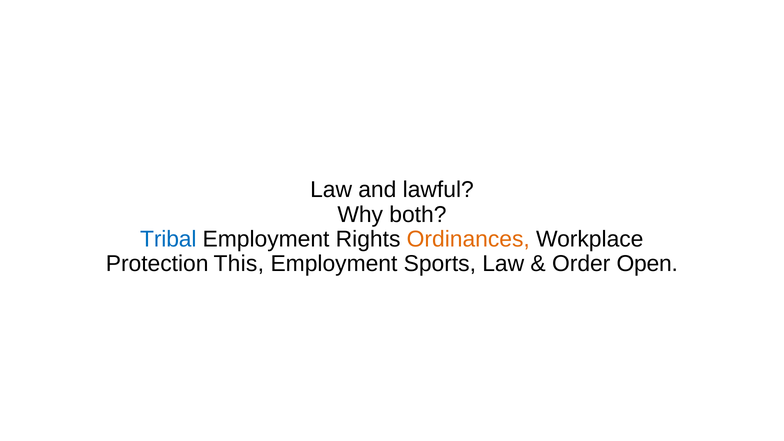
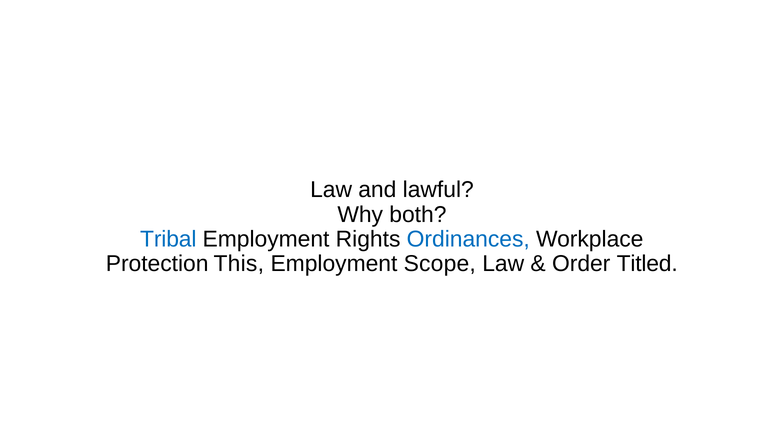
Ordinances colour: orange -> blue (468, 239)
Sports: Sports -> Scope (440, 264)
Open: Open -> Titled (647, 264)
